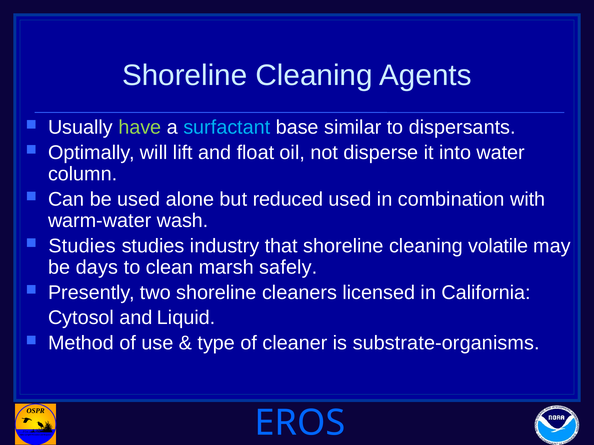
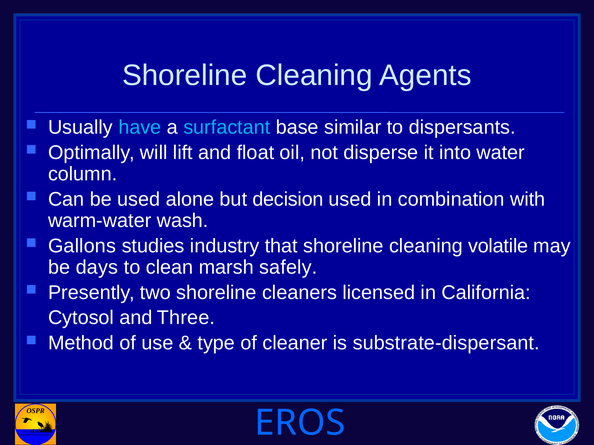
have colour: light green -> light blue (140, 127)
reduced: reduced -> decision (288, 199)
Studies: Studies -> Gallons (82, 246)
Liquid: Liquid -> Three (186, 318)
substrate-organisms: substrate-organisms -> substrate-dispersant (446, 343)
